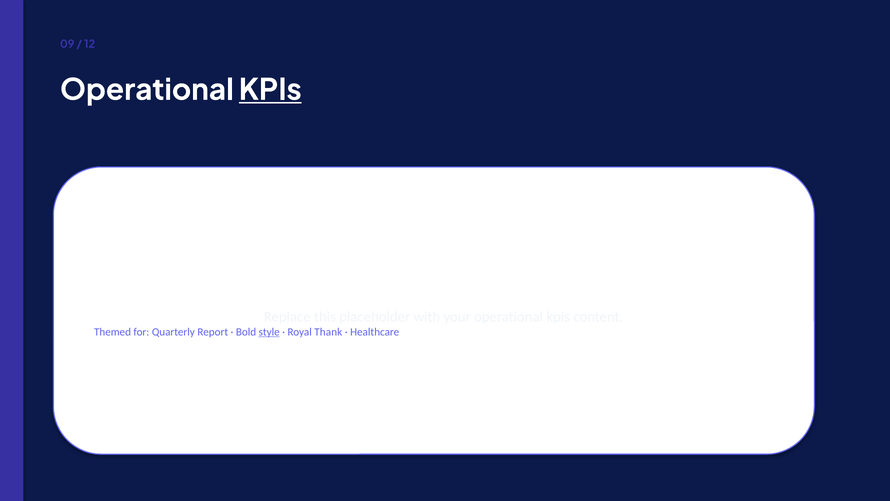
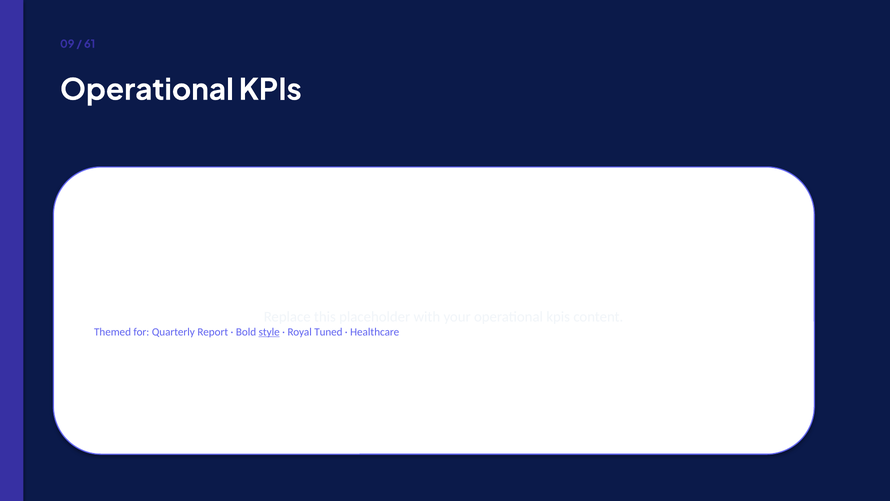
12: 12 -> 61 (90, 44)
KPIs underline: present -> none (270, 90)
Thank: Thank -> Tuned (328, 332)
